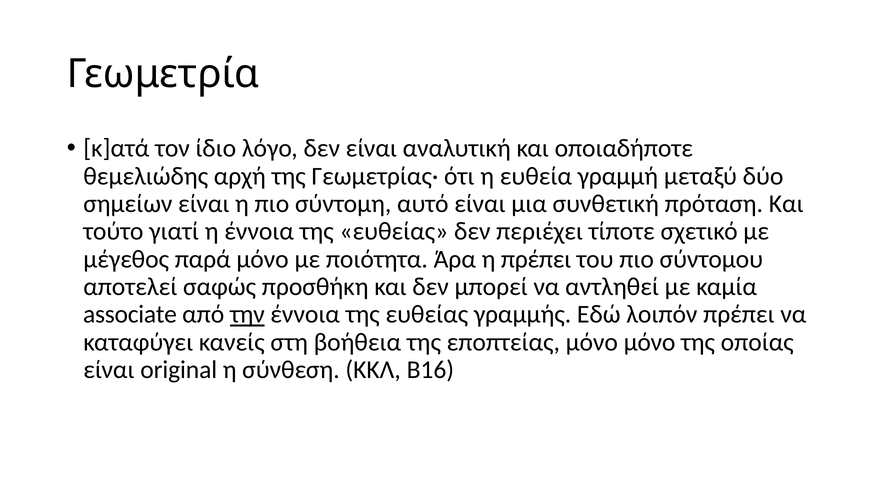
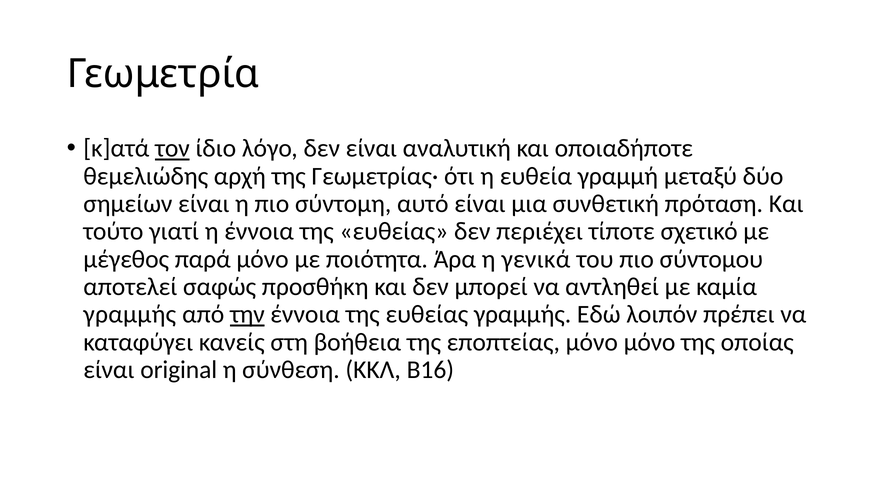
τον underline: none -> present (172, 148)
η πρέπει: πρέπει -> γενικά (536, 259)
associate: associate -> γραμμής (130, 314)
